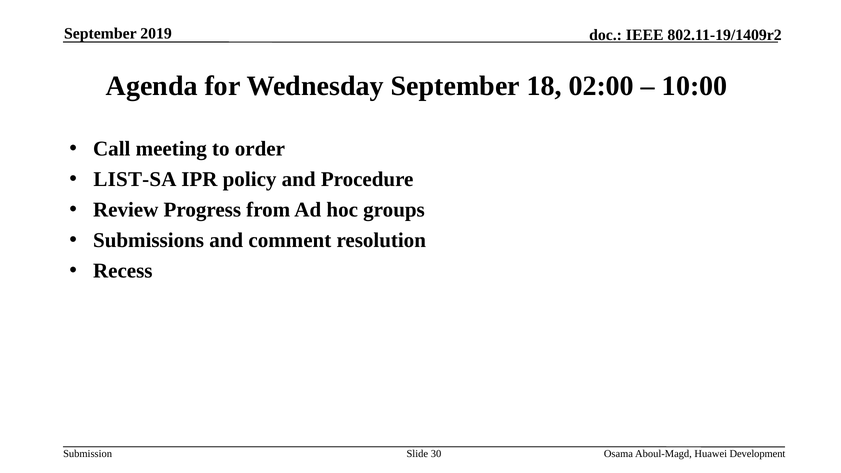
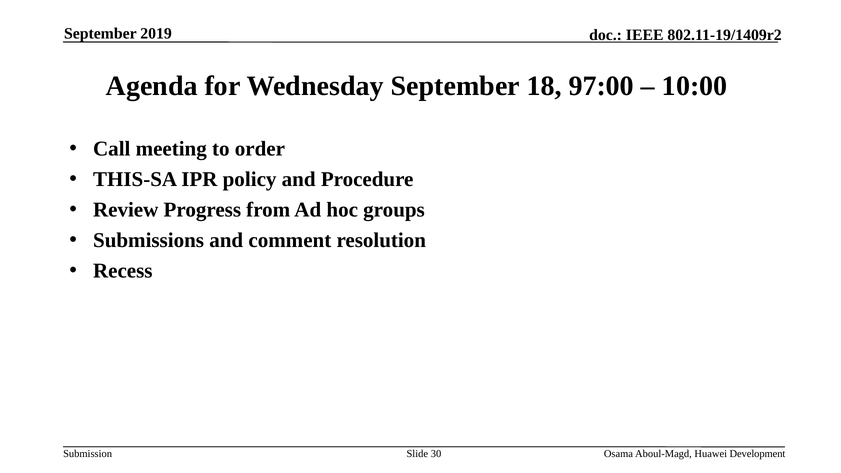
02:00: 02:00 -> 97:00 (601, 86)
LIST-SA: LIST-SA -> THIS-SA (135, 179)
